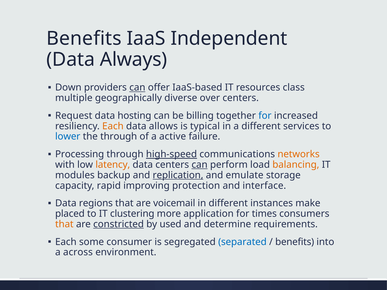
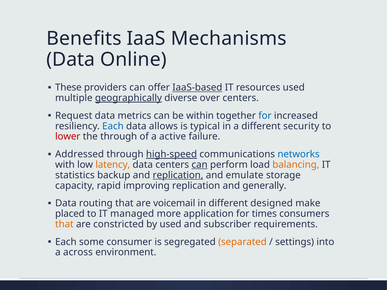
Independent: Independent -> Mechanisms (229, 39)
Always: Always -> Online (133, 59)
Down: Down -> These (68, 88)
can underline: present -> none (137, 88)
IaaS-based underline: none -> present (197, 88)
resources class: class -> used (294, 88)
geographically underline: none -> present (128, 98)
hosting: hosting -> metrics (134, 116)
billing: billing -> within (200, 116)
Each colour: orange -> blue (113, 126)
services: services -> security (301, 126)
lower colour: blue -> red (68, 137)
Processing: Processing -> Addressed (80, 154)
networks colour: orange -> blue (299, 154)
modules: modules -> statistics (75, 175)
improving protection: protection -> replication (196, 186)
interface: interface -> generally (264, 186)
regions: regions -> routing (96, 203)
instances: instances -> designed (272, 203)
clustering: clustering -> managed (132, 214)
constricted underline: present -> none (119, 224)
determine: determine -> subscriber (227, 224)
separated colour: blue -> orange (242, 242)
benefits: benefits -> settings (295, 242)
